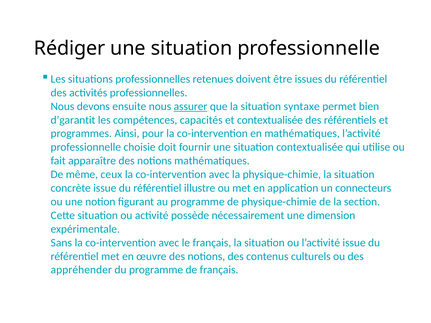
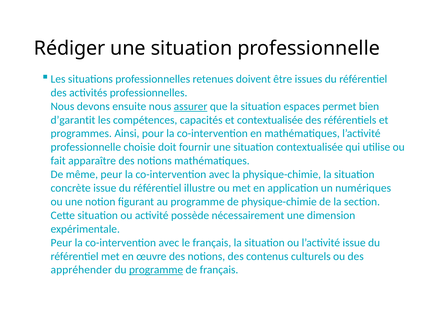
syntaxe: syntaxe -> espaces (302, 106)
même ceux: ceux -> peur (111, 175)
connecteurs: connecteurs -> numériques (363, 188)
Sans: Sans -> Peur (61, 243)
programme underline: none -> present (156, 270)
